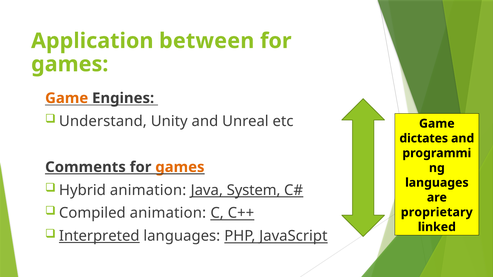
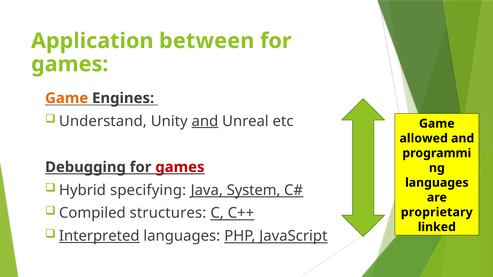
and underline: none -> present (205, 121)
dictates: dictates -> allowed (424, 138)
Comments: Comments -> Debugging (86, 167)
games colour: orange -> red (180, 167)
Hybrid animation: animation -> specifying (148, 190)
Compiled animation: animation -> structures (168, 213)
